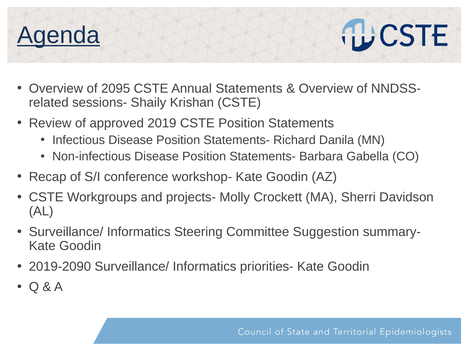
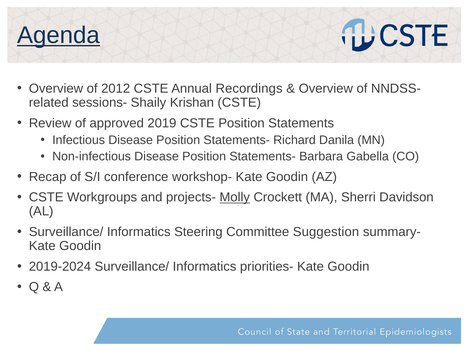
2095: 2095 -> 2012 (116, 88)
Annual Statements: Statements -> Recordings (249, 88)
Molly underline: none -> present (235, 197)
2019-2090: 2019-2090 -> 2019-2024 (60, 266)
